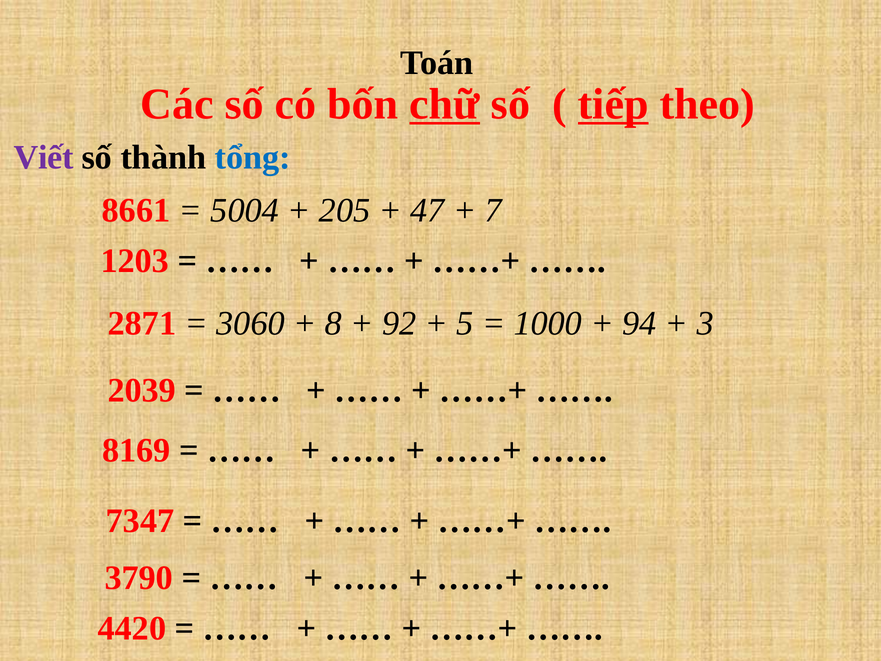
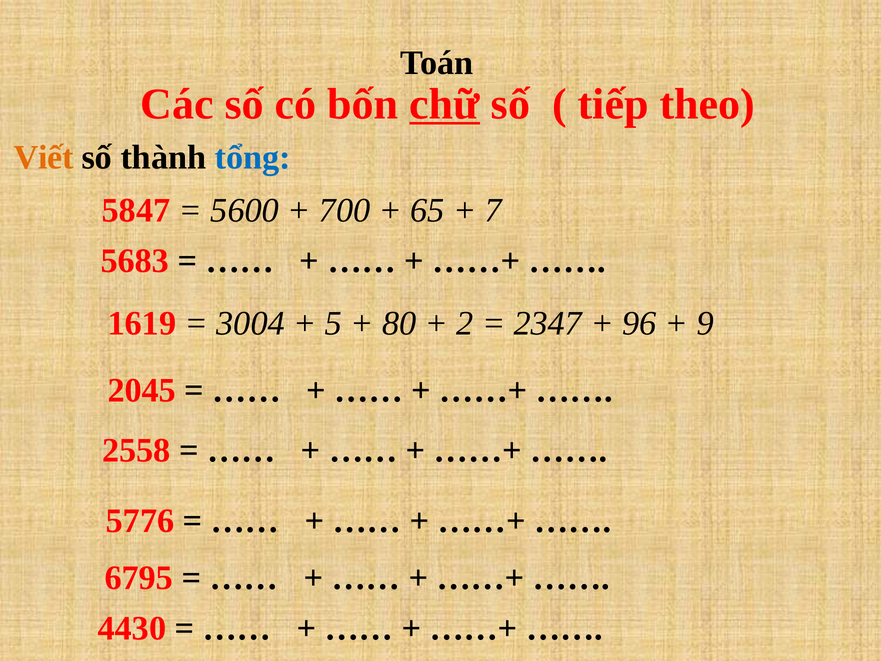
tiếp underline: present -> none (613, 104)
Viết colour: purple -> orange (44, 157)
8661: 8661 -> 5847 (136, 210)
5004: 5004 -> 5600 (245, 210)
205: 205 -> 700 (345, 210)
47: 47 -> 65 (427, 210)
1203: 1203 -> 5683 (135, 261)
2871: 2871 -> 1619 (142, 323)
3060: 3060 -> 3004 (251, 323)
8: 8 -> 5 (333, 323)
92: 92 -> 80 (399, 323)
5: 5 -> 2 (465, 323)
1000: 1000 -> 2347 (548, 323)
94: 94 -> 96 (639, 323)
3: 3 -> 9 (705, 323)
2039: 2039 -> 2045 (142, 390)
8169: 8169 -> 2558 (136, 450)
7347: 7347 -> 5776 (140, 521)
3790: 3790 -> 6795 (139, 578)
4420: 4420 -> 4430 (132, 628)
